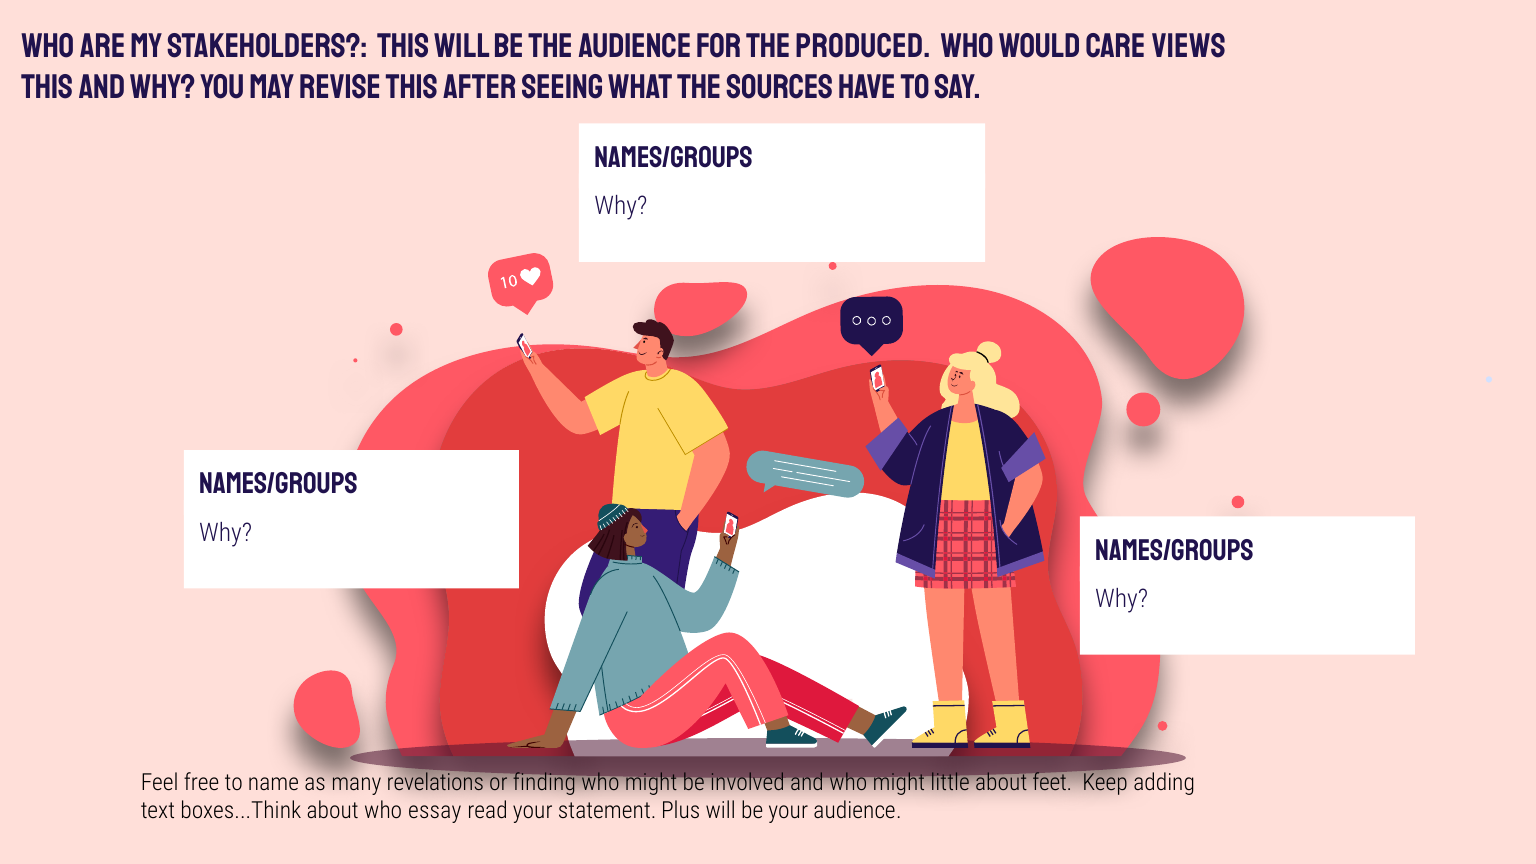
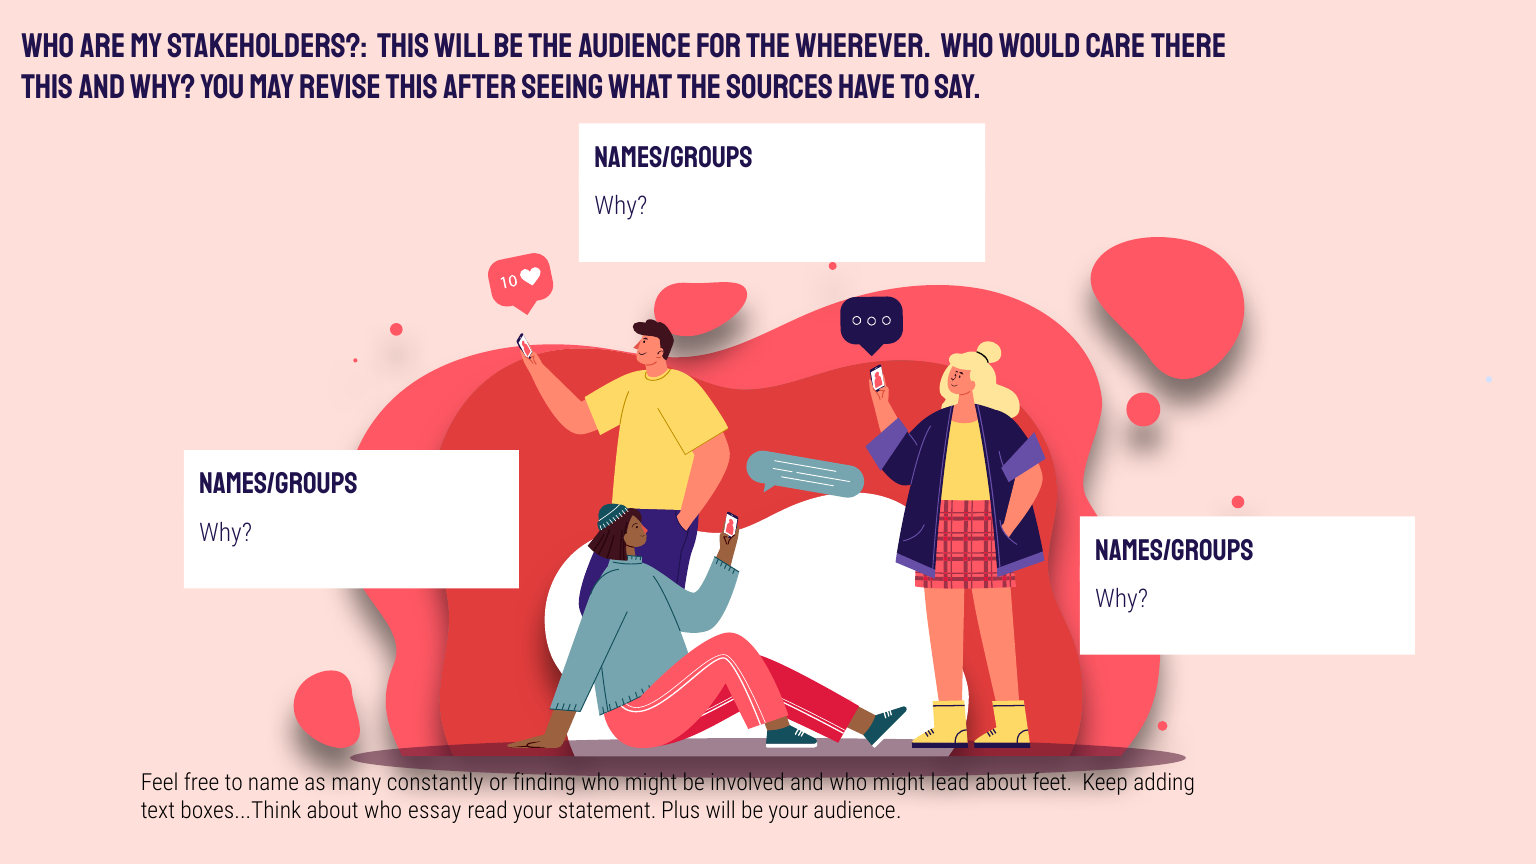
produced: produced -> wherever (863, 46)
views: views -> there (1189, 46)
revelations: revelations -> constantly (435, 783)
little: little -> lead (950, 783)
